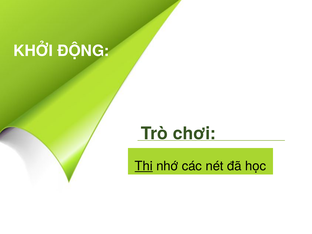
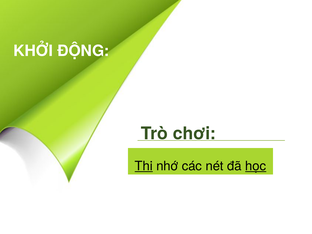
học underline: none -> present (256, 166)
